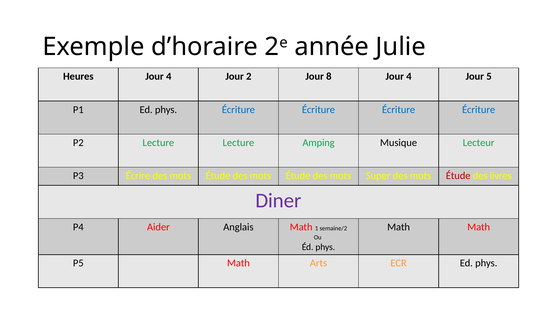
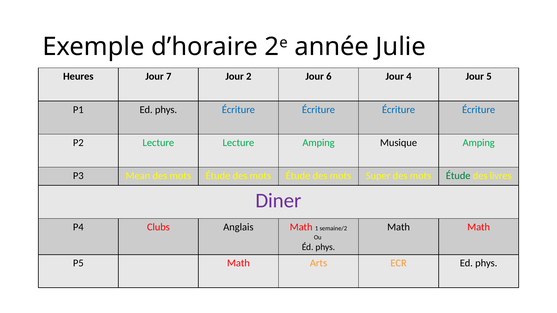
Heures Jour 4: 4 -> 7 (169, 77)
8: 8 -> 6 (329, 77)
Musique Lecteur: Lecteur -> Amping (479, 143)
Écrire: Écrire -> Mean (138, 176)
Étude colour: red -> green (458, 176)
Aider: Aider -> Clubs (158, 227)
